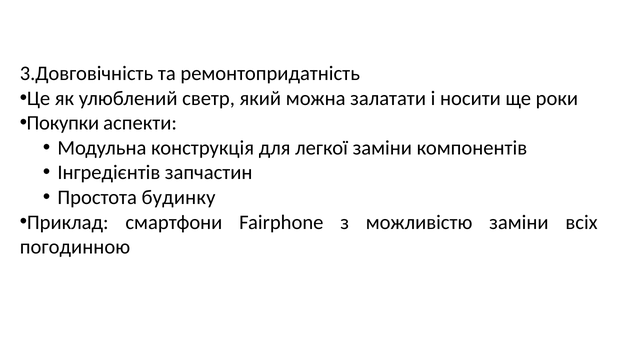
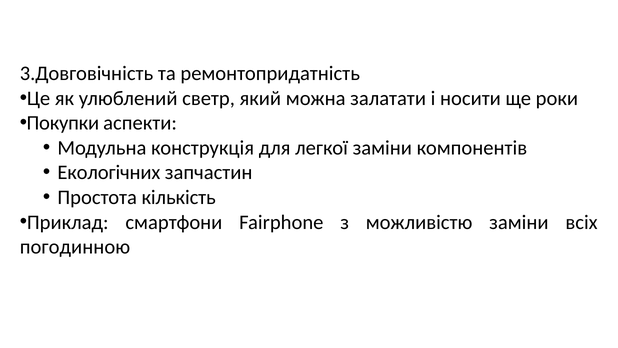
Інгредієнтів: Інгредієнтів -> Екологічних (109, 173)
будинку: будинку -> кількість (179, 197)
